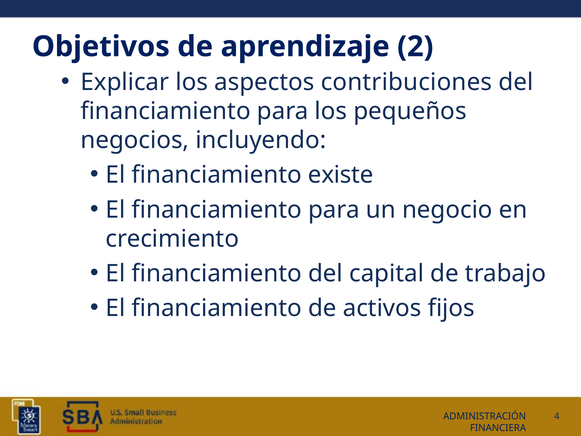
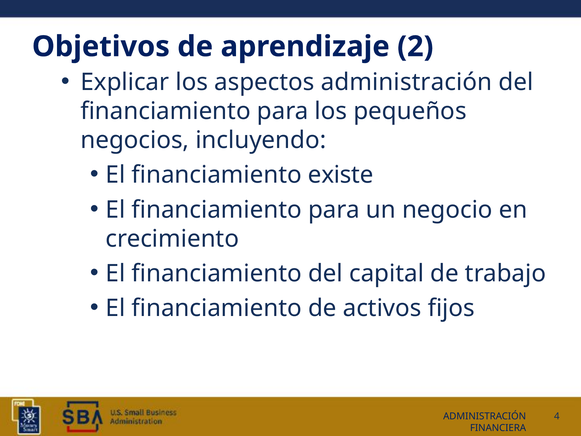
aspectos contribuciones: contribuciones -> administración (406, 82)
